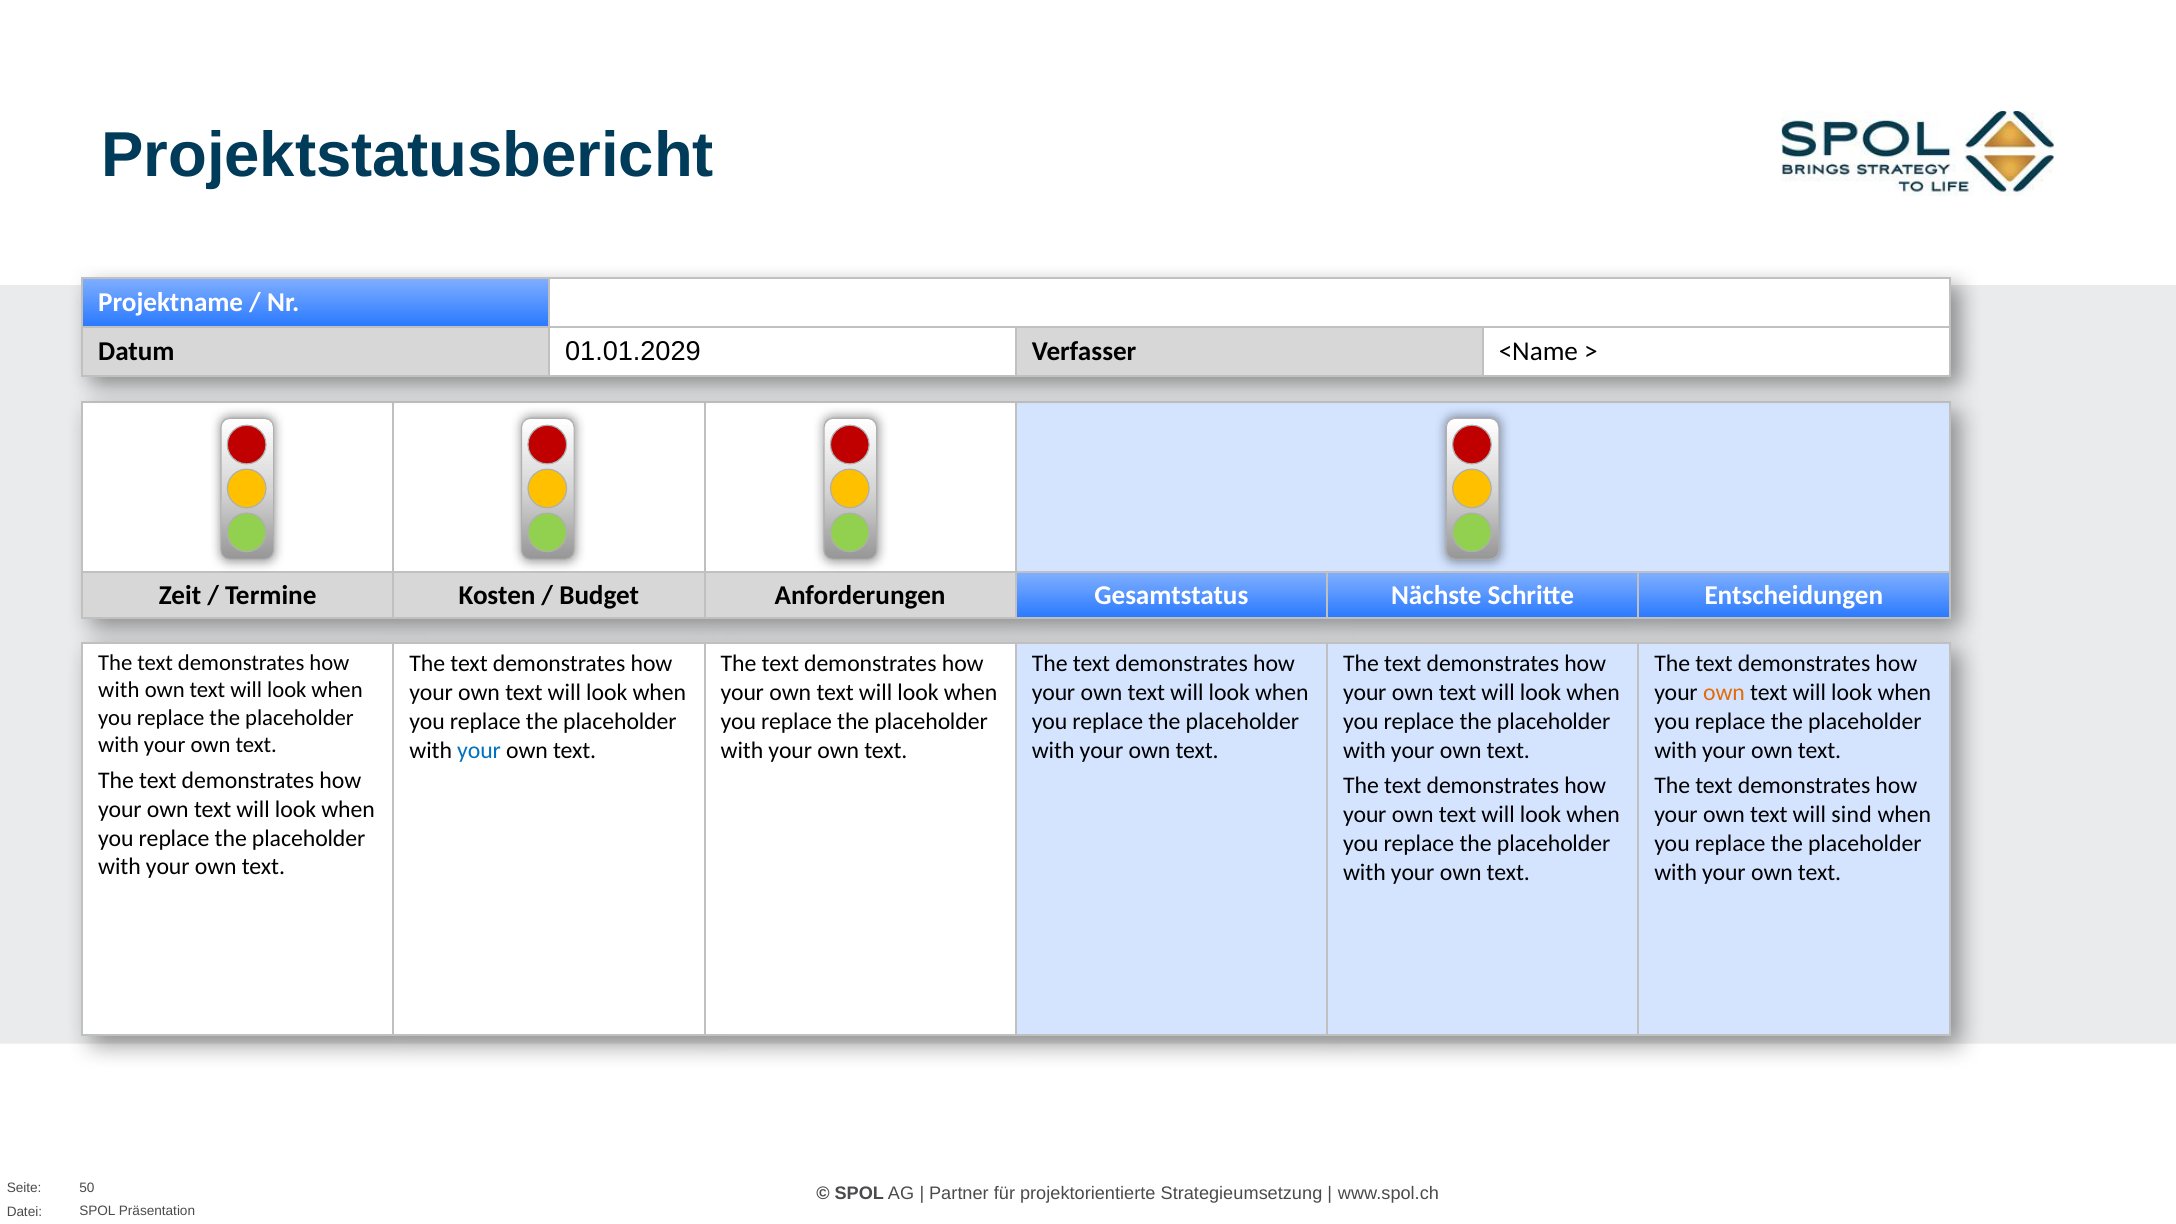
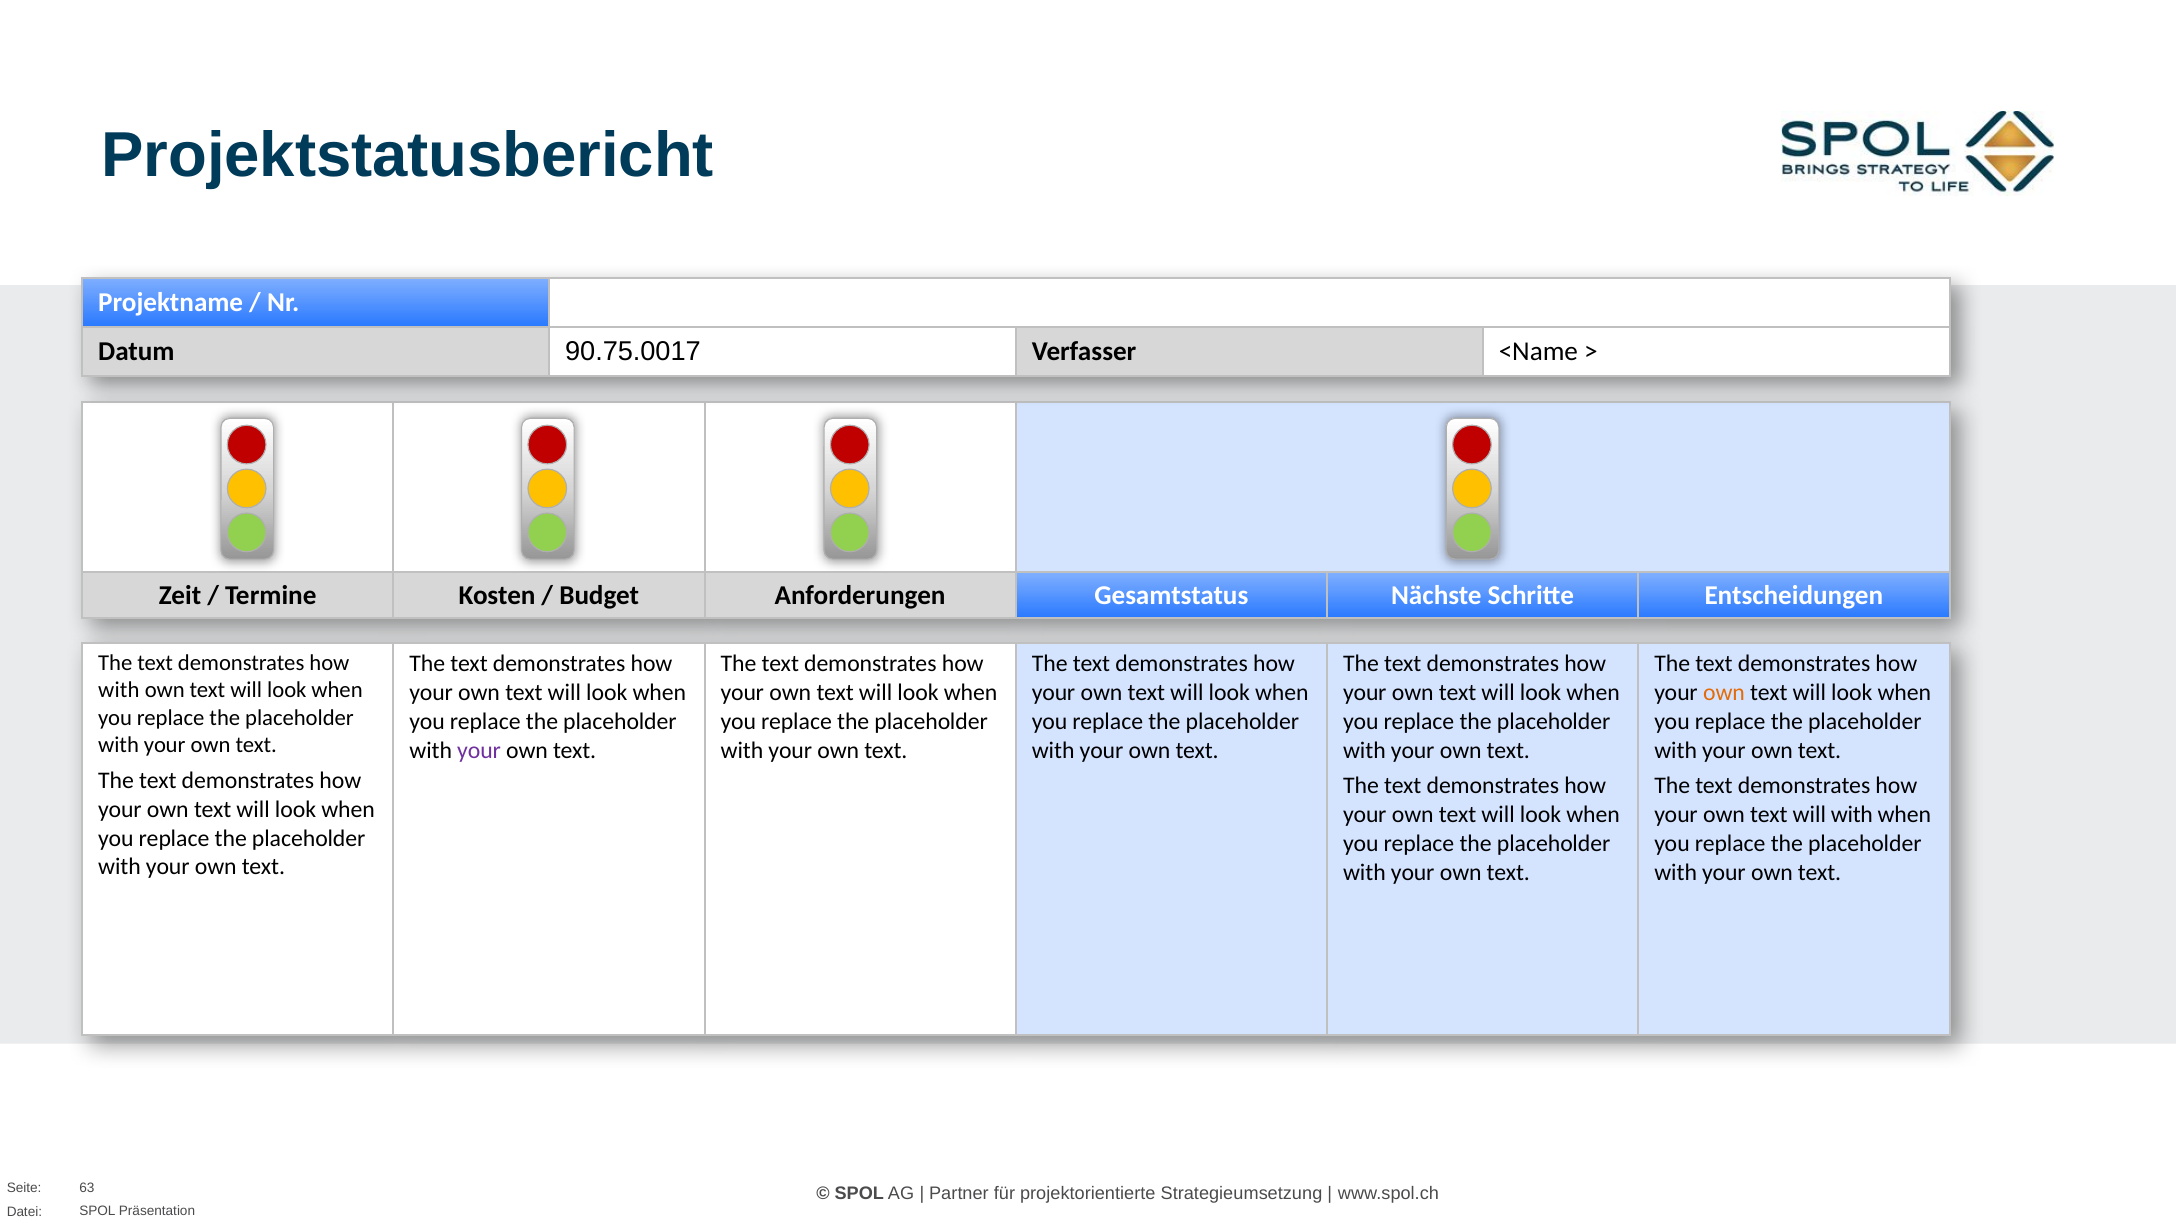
01.01.2029: 01.01.2029 -> 90.75.0017 (633, 352)
your colour: blue -> purple (479, 750)
will sind: sind -> with (1852, 815)
50: 50 -> 63 (87, 1187)
